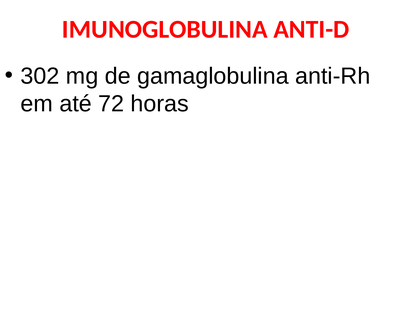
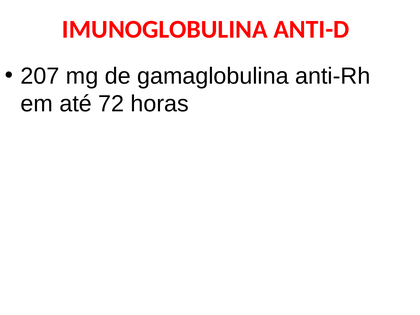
302: 302 -> 207 (40, 76)
